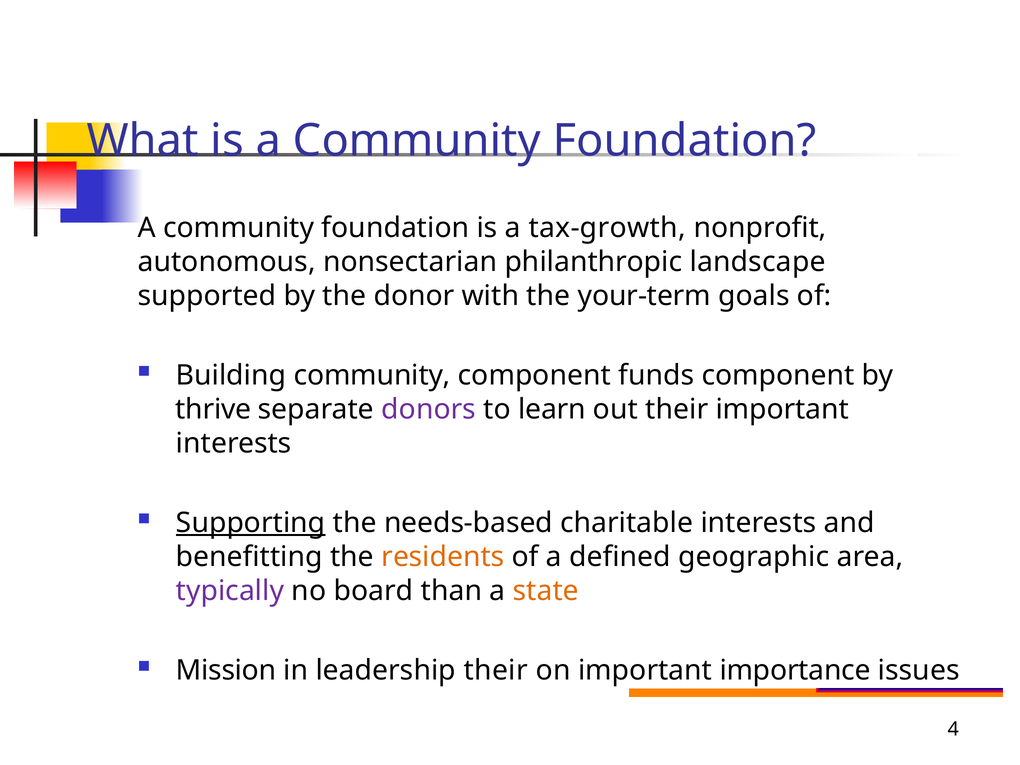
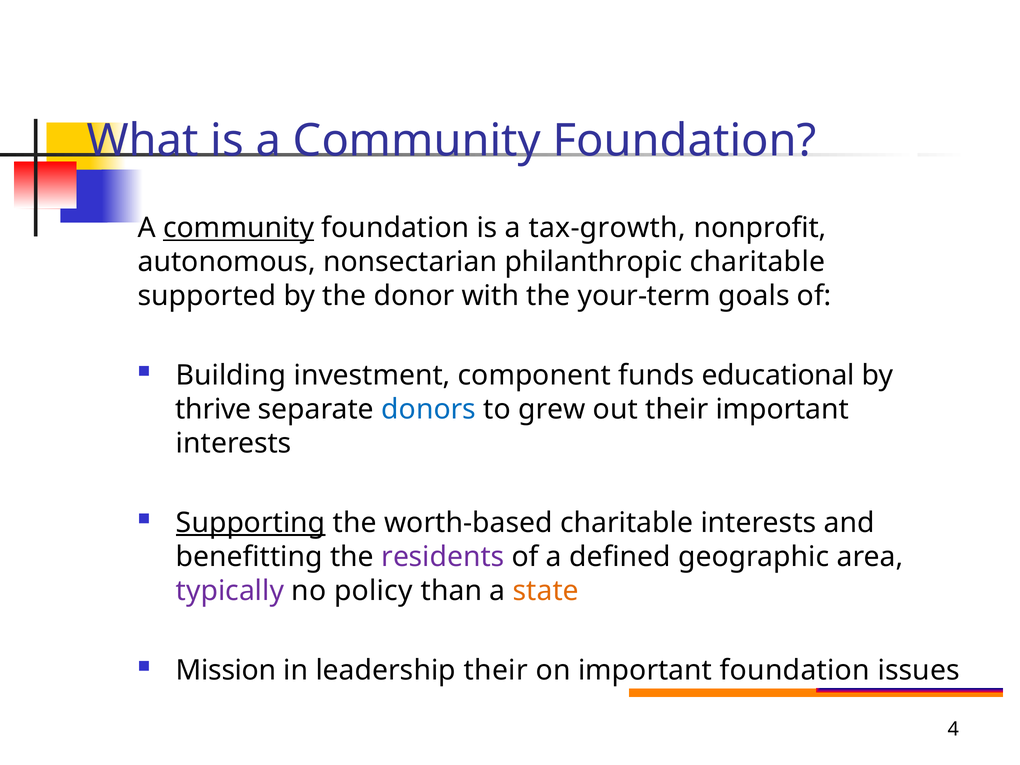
community underline: none -> present (239, 228)
philanthropic landscape: landscape -> charitable (758, 262)
Building community: community -> investment (372, 375)
funds component: component -> educational (778, 375)
donors colour: purple -> blue (429, 409)
learn: learn -> grew (552, 409)
needs-based: needs-based -> worth-based (468, 523)
residents colour: orange -> purple (443, 557)
board: board -> policy (373, 591)
important importance: importance -> foundation (795, 670)
